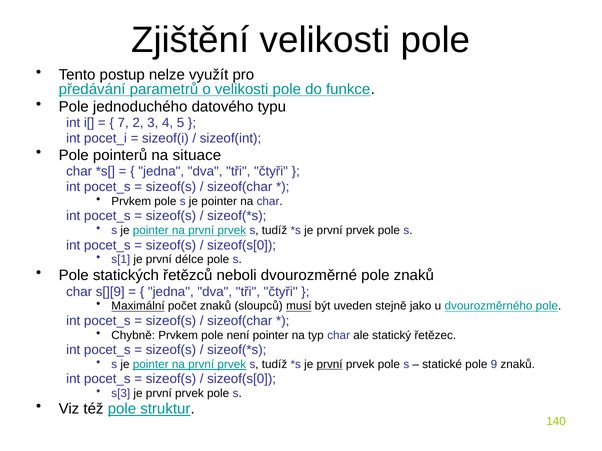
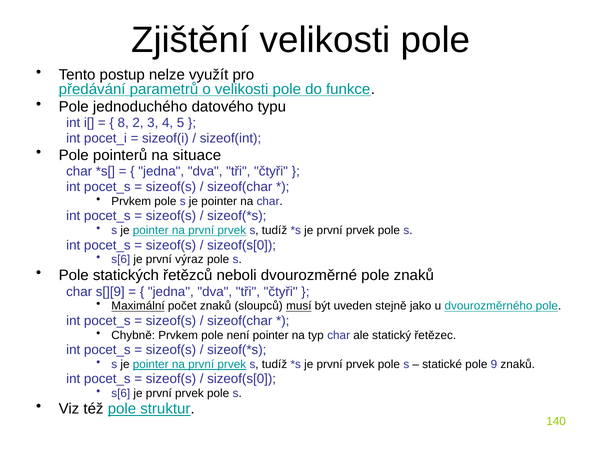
7: 7 -> 8 (123, 123)
s[1: s[1 -> s[6 (121, 260)
délce: délce -> výraz (189, 260)
první underline: present -> none (330, 365)
s[3: s[3 -> s[6 (121, 394)
